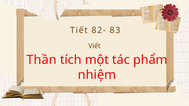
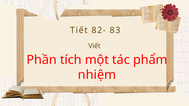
Thần: Thần -> Phần (42, 60)
